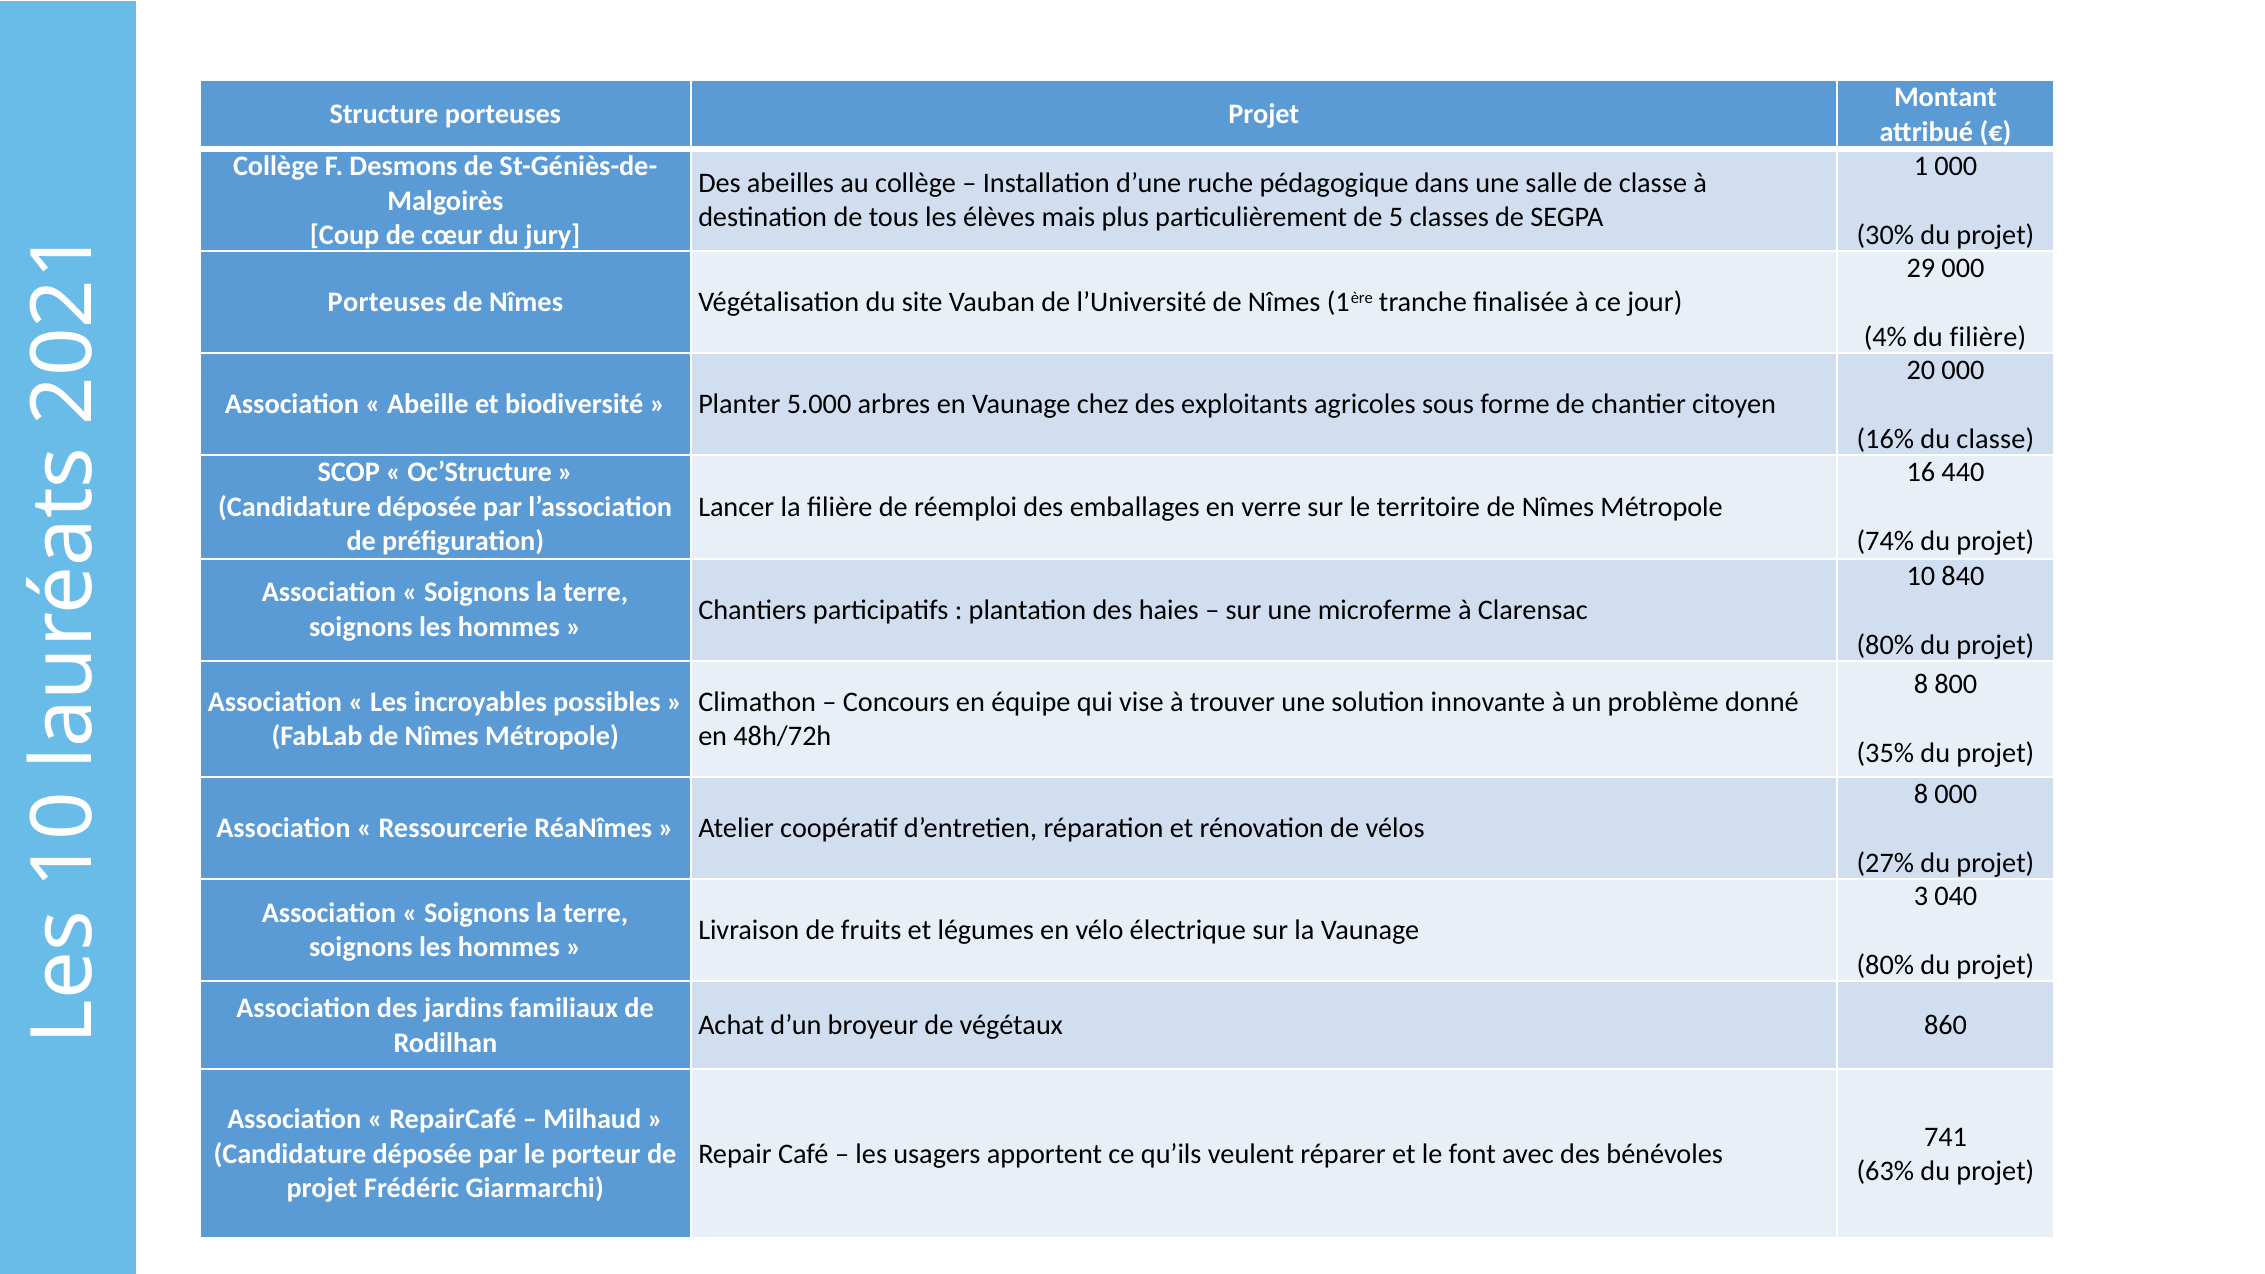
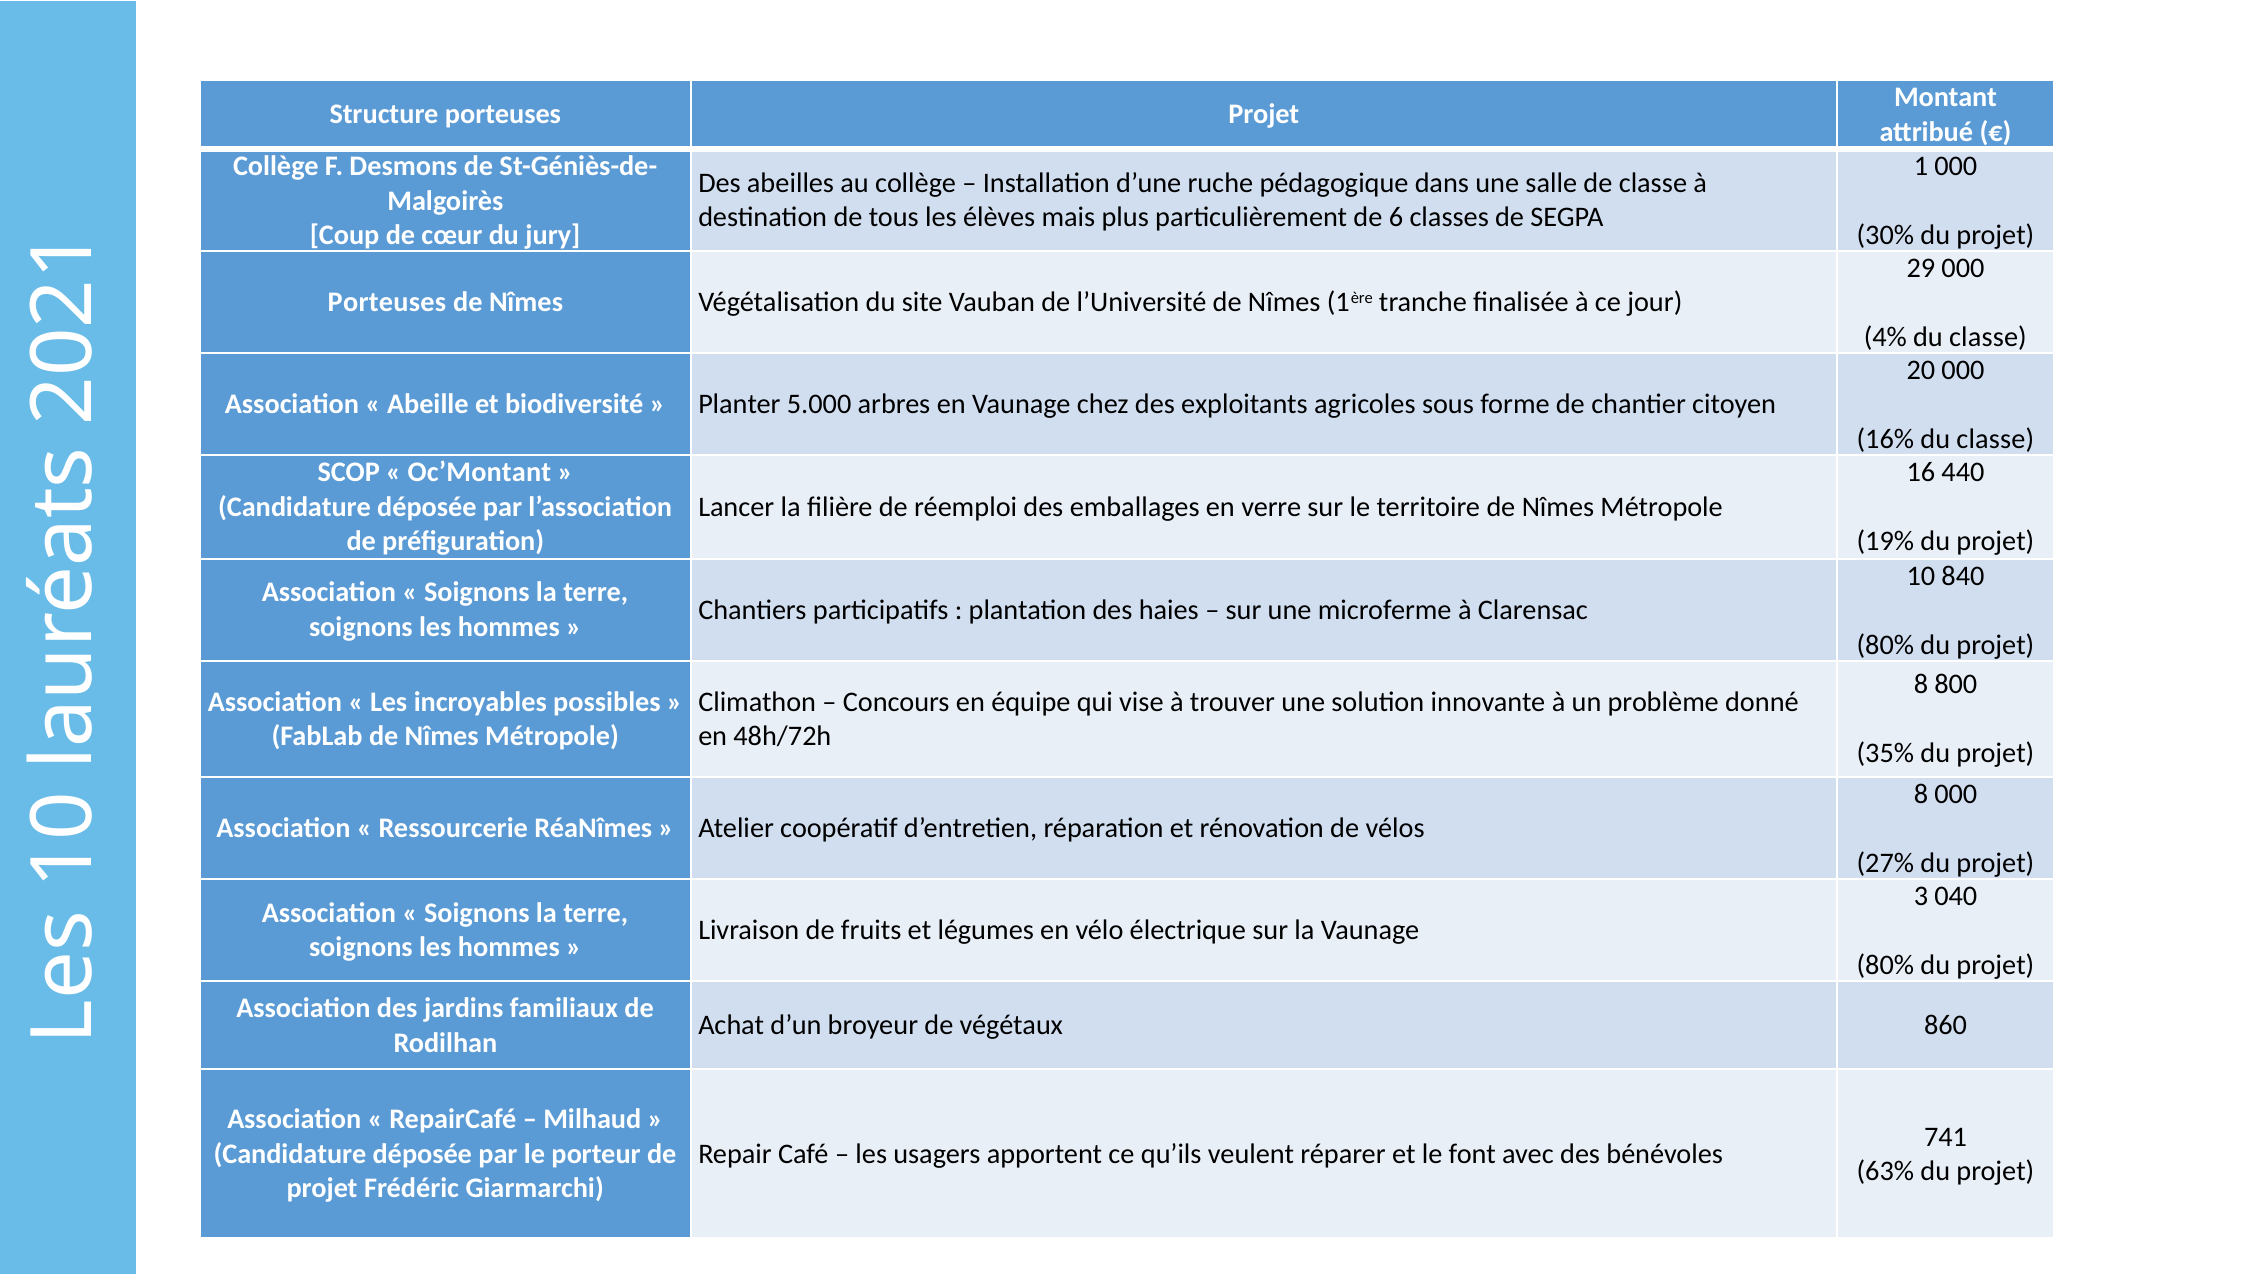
5: 5 -> 6 (1396, 218)
4% du filière: filière -> classe (1988, 338)
Oc’Structure: Oc’Structure -> Oc’Montant (479, 473)
74%: 74% -> 19% (1885, 542)
